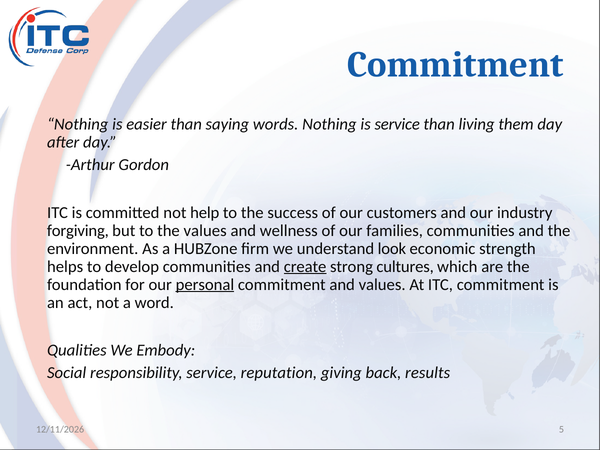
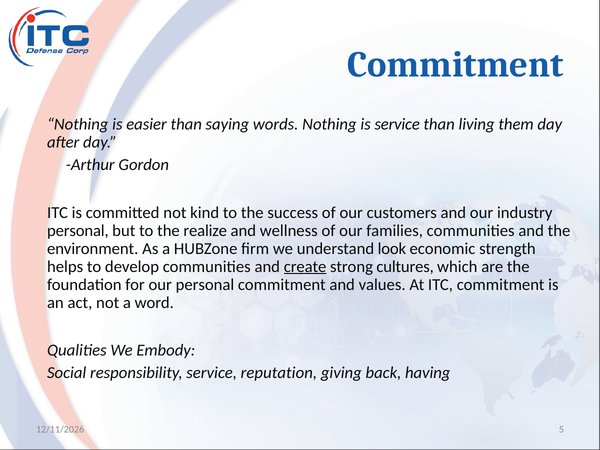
help: help -> kind (205, 213)
forgiving: forgiving -> personal (78, 231)
the values: values -> realize (205, 231)
personal underline: present -> none (205, 285)
results: results -> having (428, 373)
